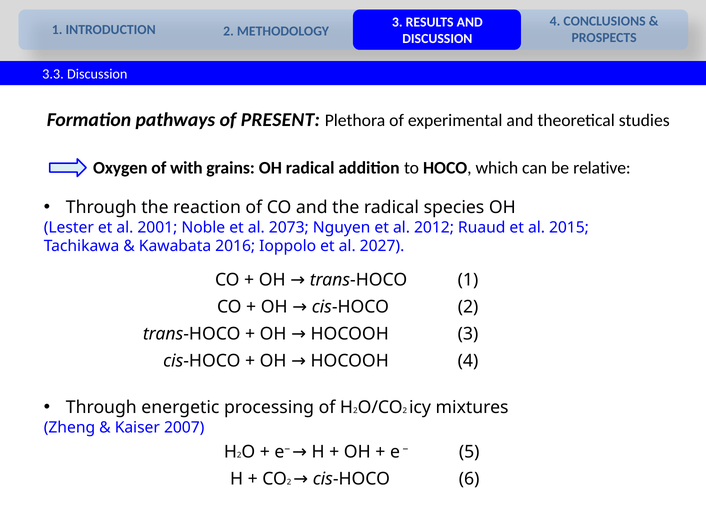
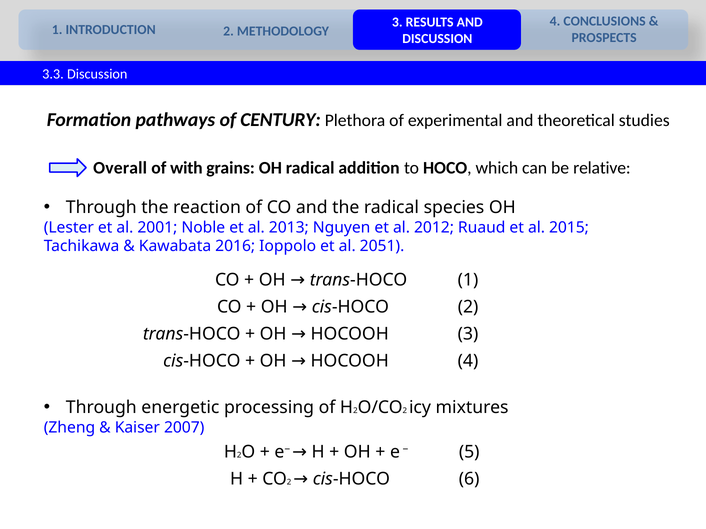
PRESENT: PRESENT -> CENTURY (280, 120)
Oxygen: Oxygen -> Overall (120, 168)
2073: 2073 -> 2013 (289, 228)
2027: 2027 -> 2051 (382, 246)
